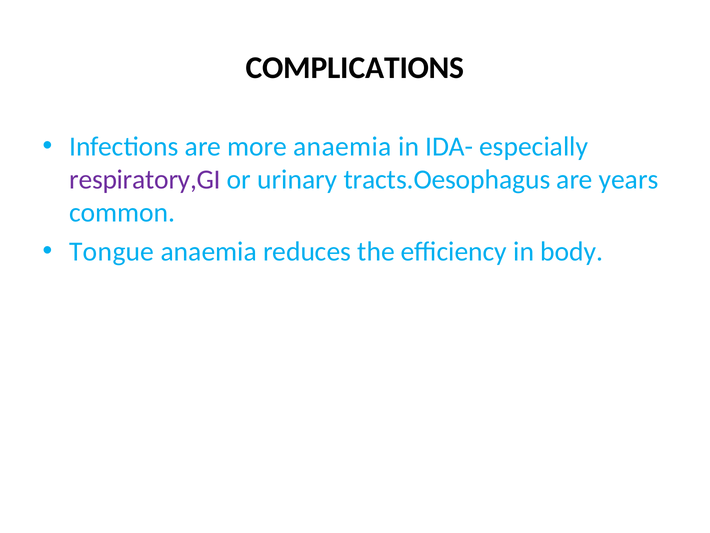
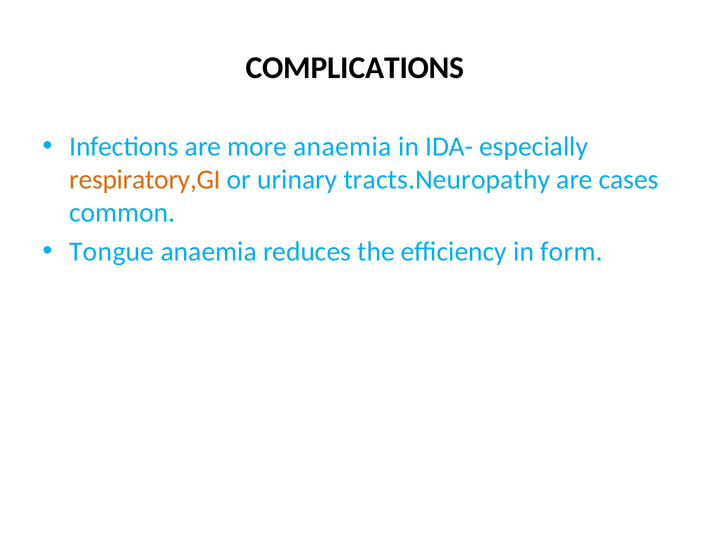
respiratory,GI colour: purple -> orange (145, 179)
tracts.Oesophagus: tracts.Oesophagus -> tracts.Neuropathy (447, 179)
years: years -> cases (629, 179)
body: body -> form (572, 251)
